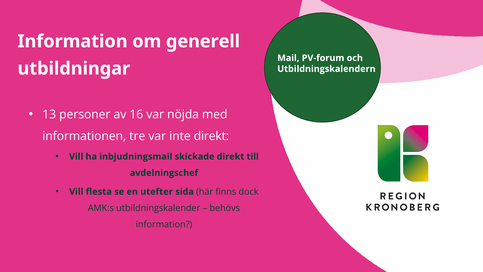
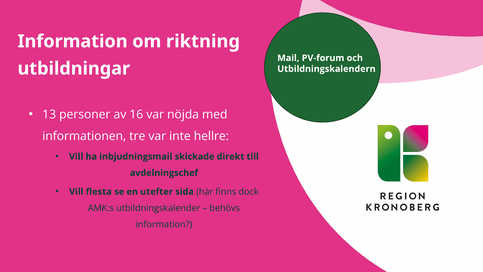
generell: generell -> riktning (203, 41)
inte direkt: direkt -> hellre (211, 136)
